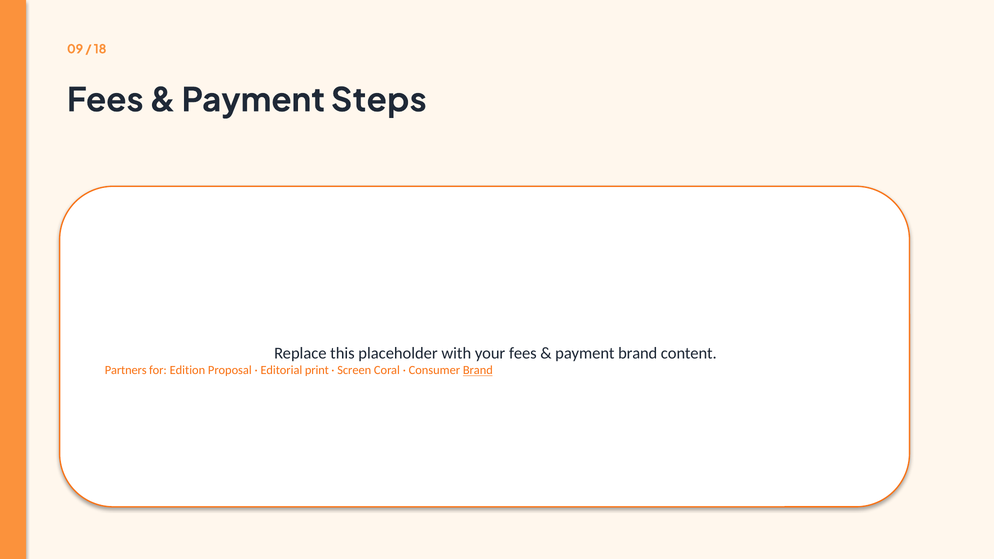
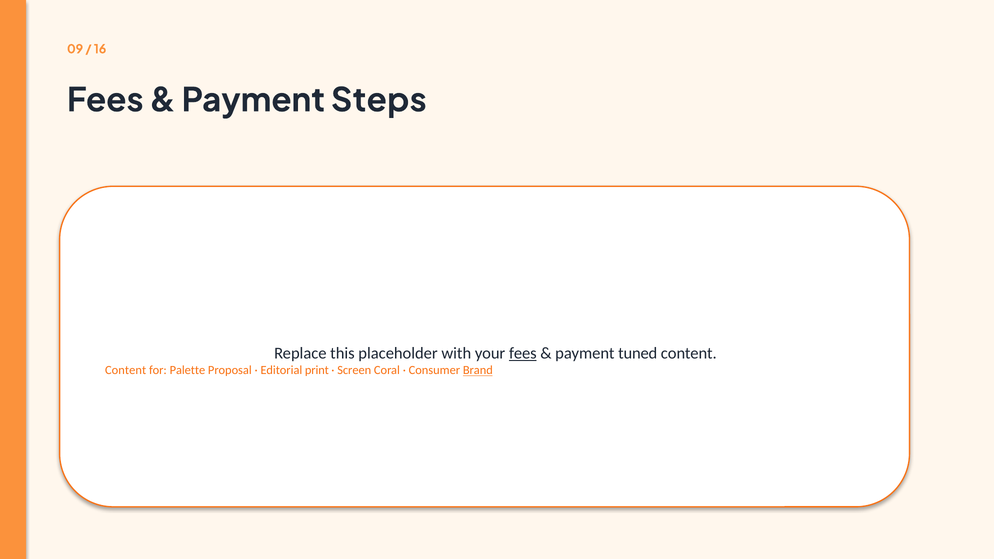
18: 18 -> 16 (100, 49)
fees underline: none -> present (523, 353)
payment brand: brand -> tuned (638, 353)
Partners: Partners -> Content (126, 370)
Edition: Edition -> Palette (187, 370)
